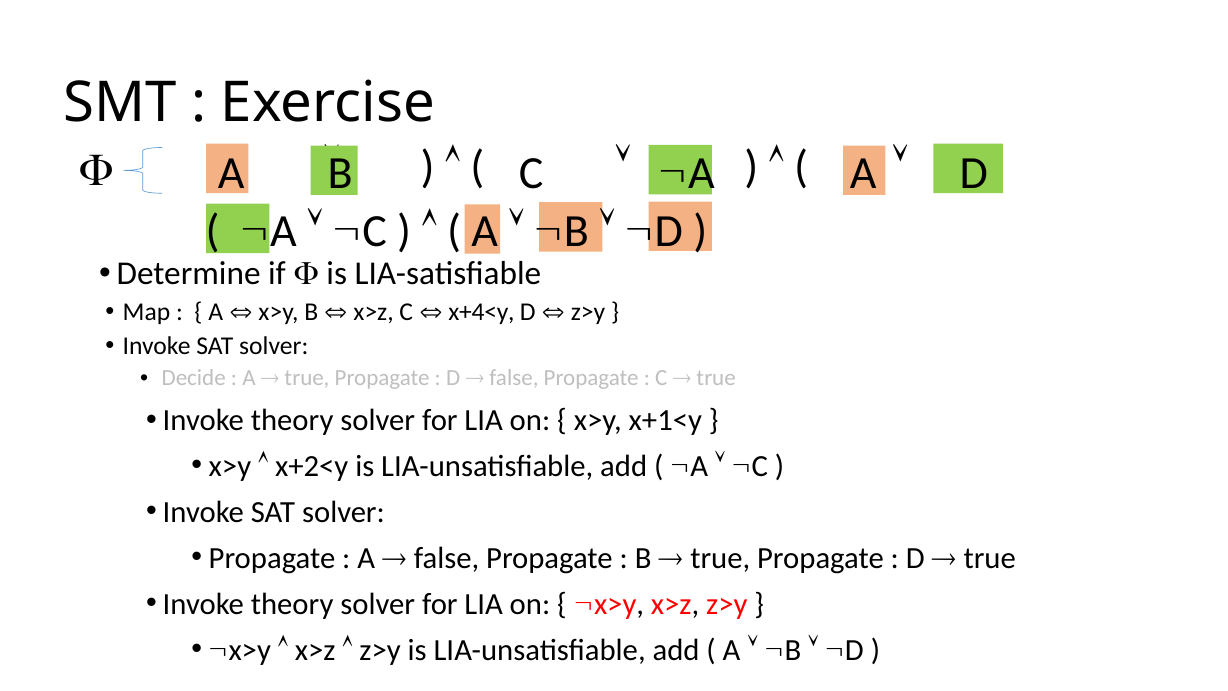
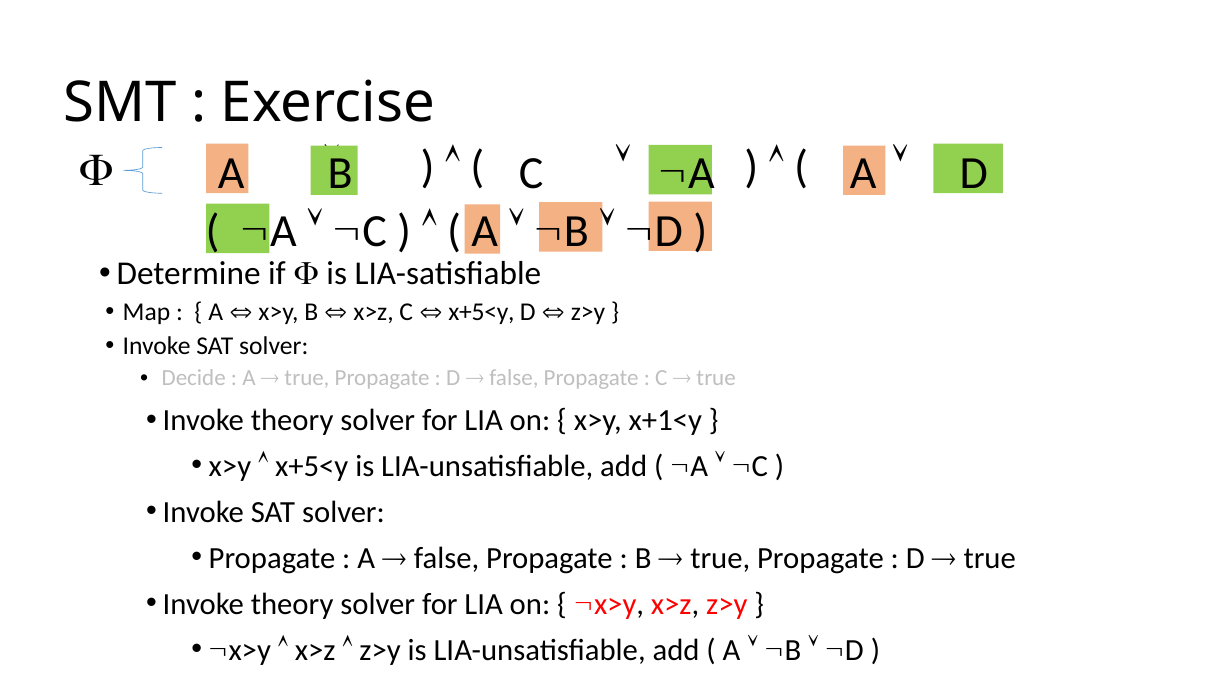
x+4<y: x+4<y -> x+5<y (481, 312)
x+2<y: x+2<y -> x+5<y (312, 466)
